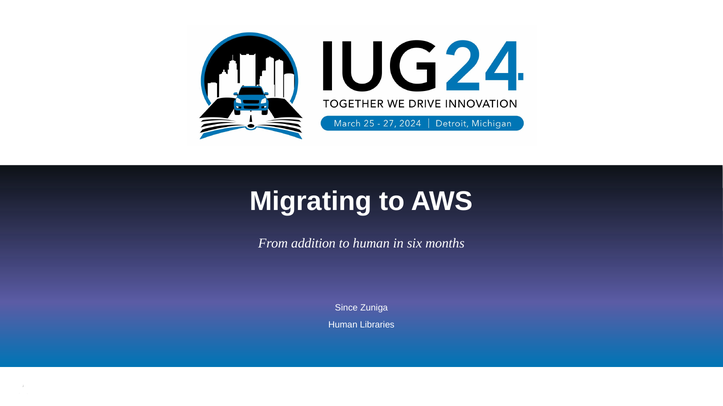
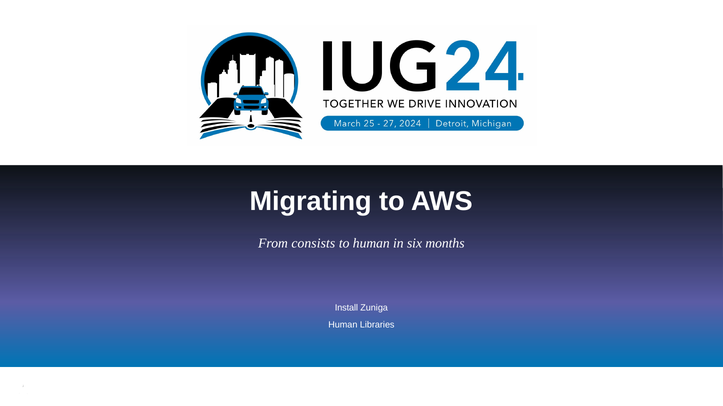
addition: addition -> consists (313, 244)
Since: Since -> Install (346, 308)
